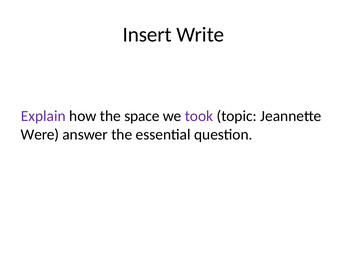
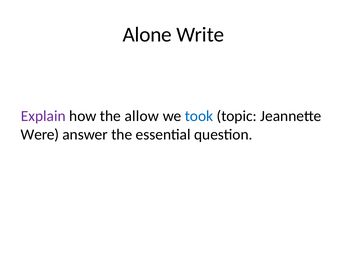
Insert: Insert -> Alone (147, 35)
space: space -> allow (142, 116)
took colour: purple -> blue (199, 116)
